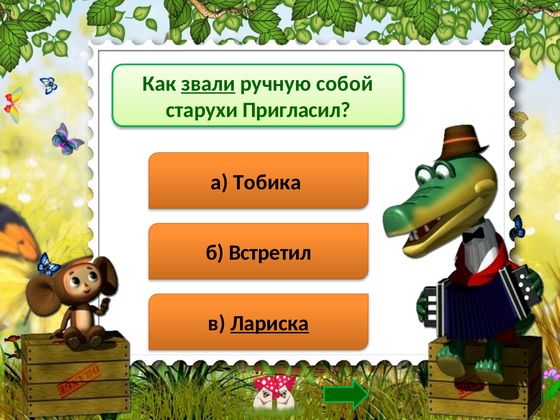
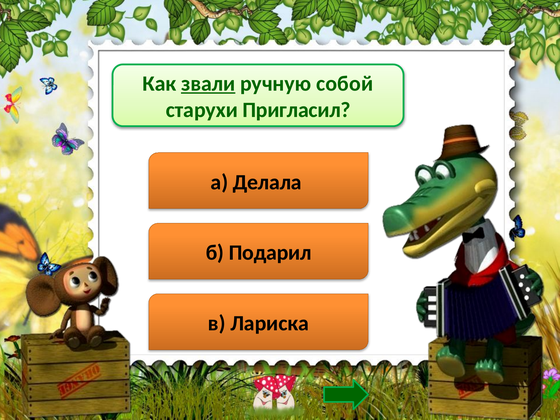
Тобика: Тобика -> Делала (267, 182)
Встретил: Встретил -> Подарил (270, 253)
Лариска underline: present -> none (270, 323)
